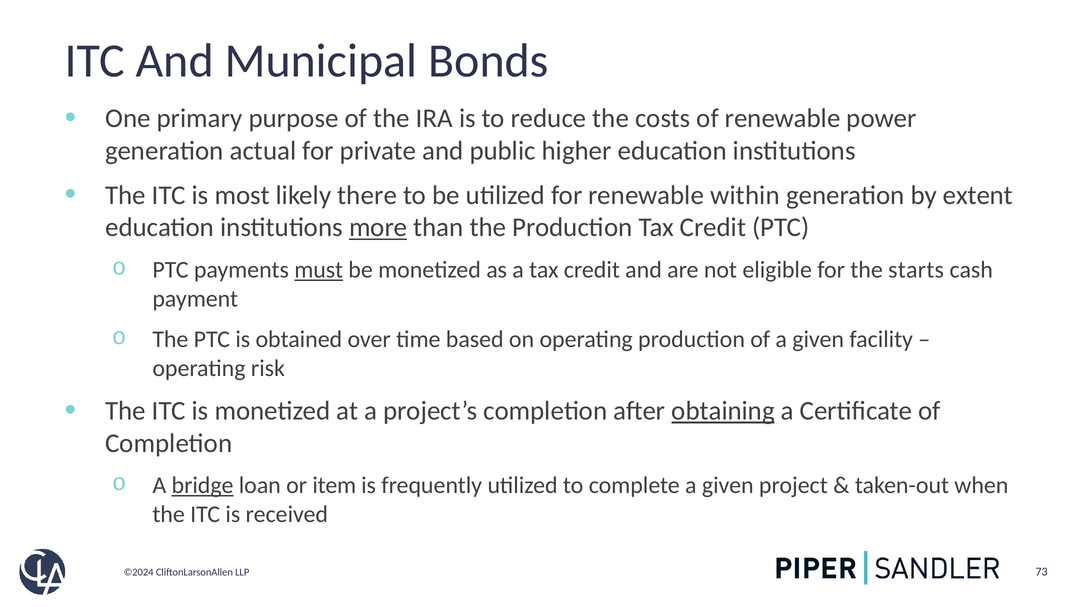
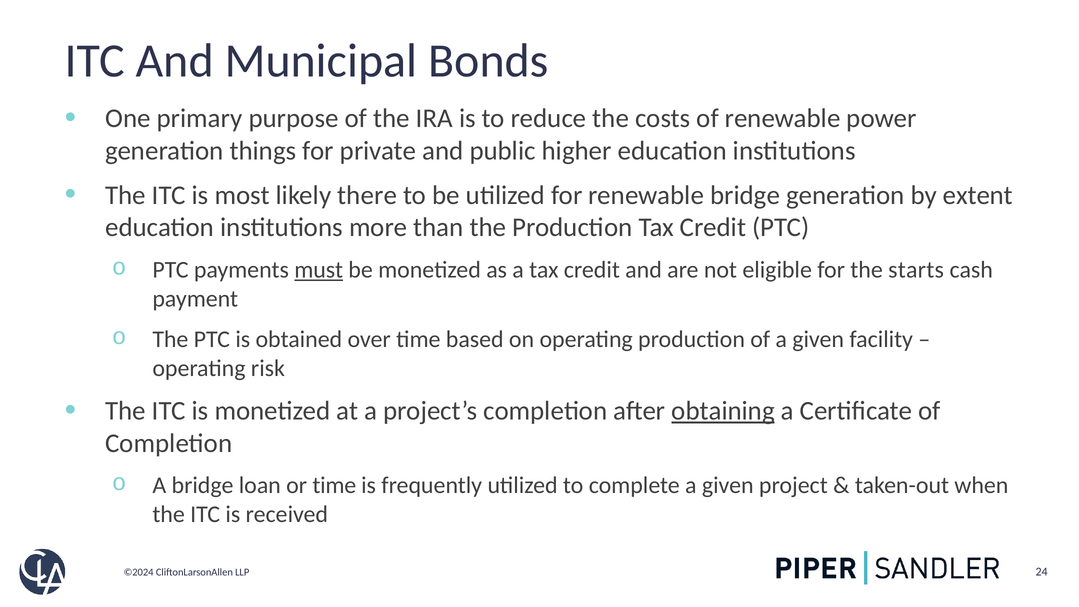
actual: actual -> things (263, 151)
renewable within: within -> bridge (745, 195)
more underline: present -> none (378, 228)
bridge underline: present -> none (203, 486)
or item: item -> time (334, 486)
73: 73 -> 24 (1042, 572)
